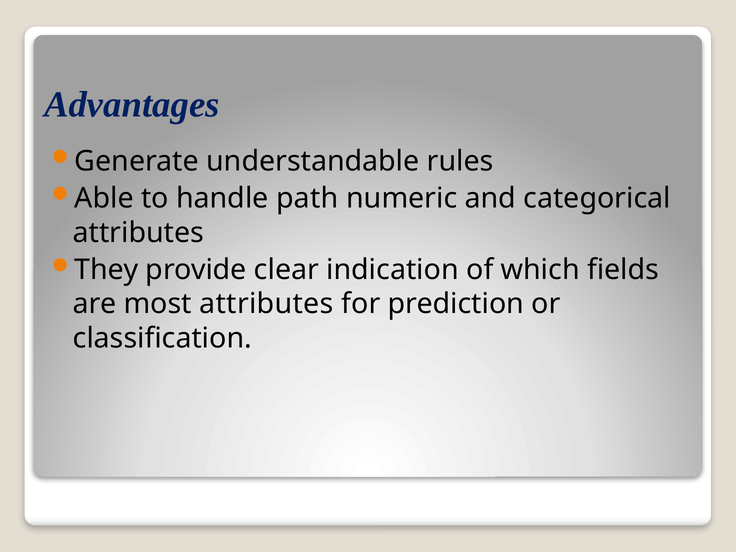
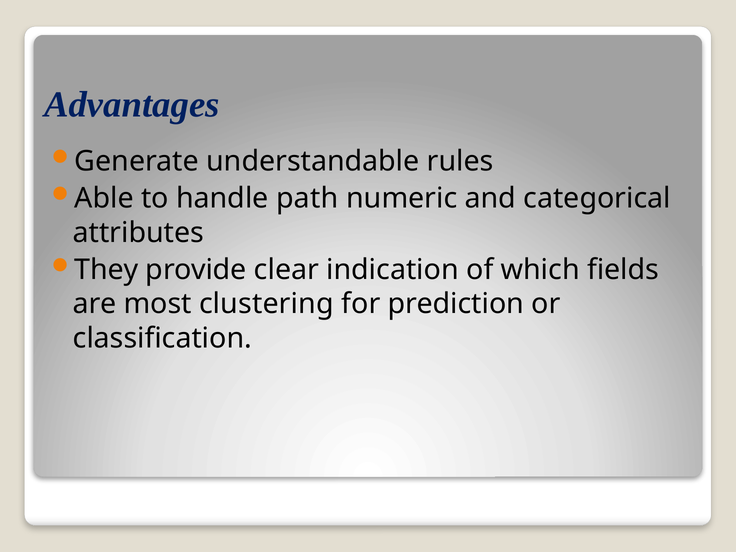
most attributes: attributes -> clustering (266, 304)
